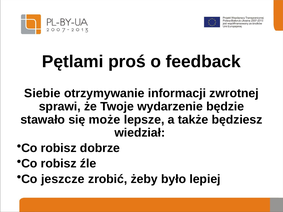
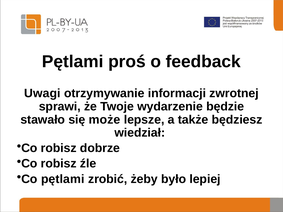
Siebie: Siebie -> Uwagi (42, 93)
Co jeszcze: jeszcze -> pętlami (63, 179)
